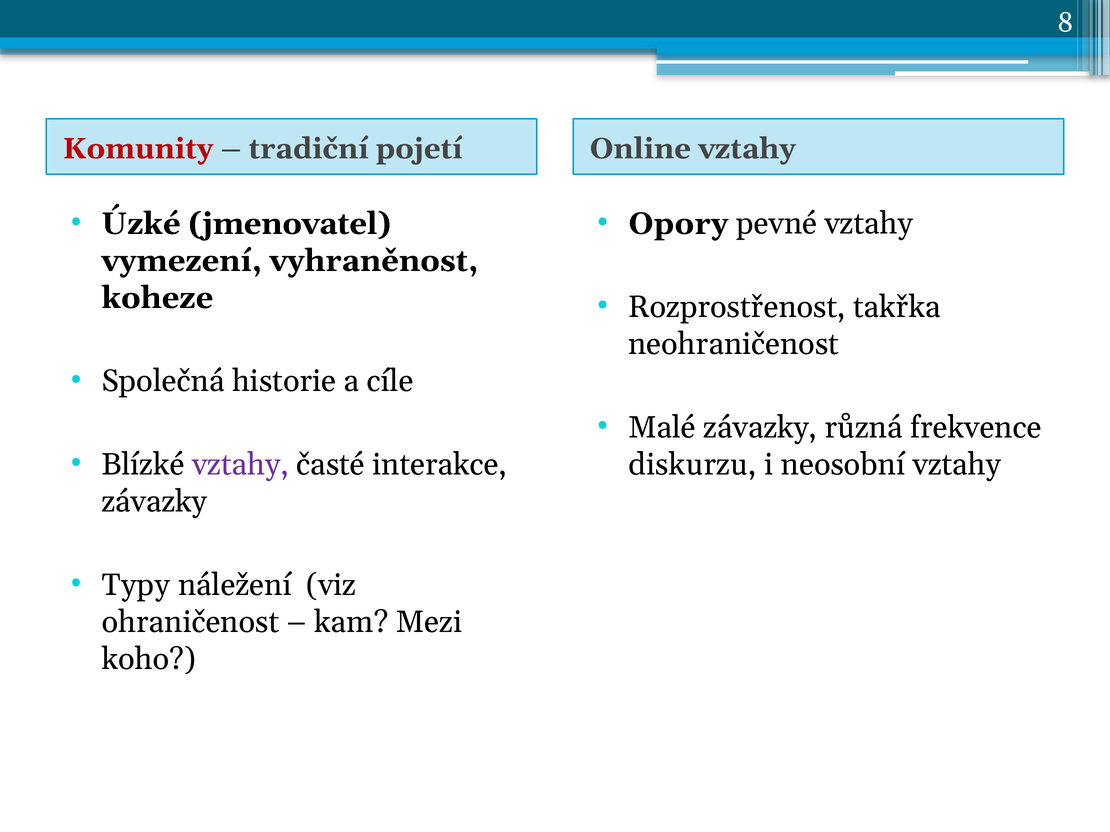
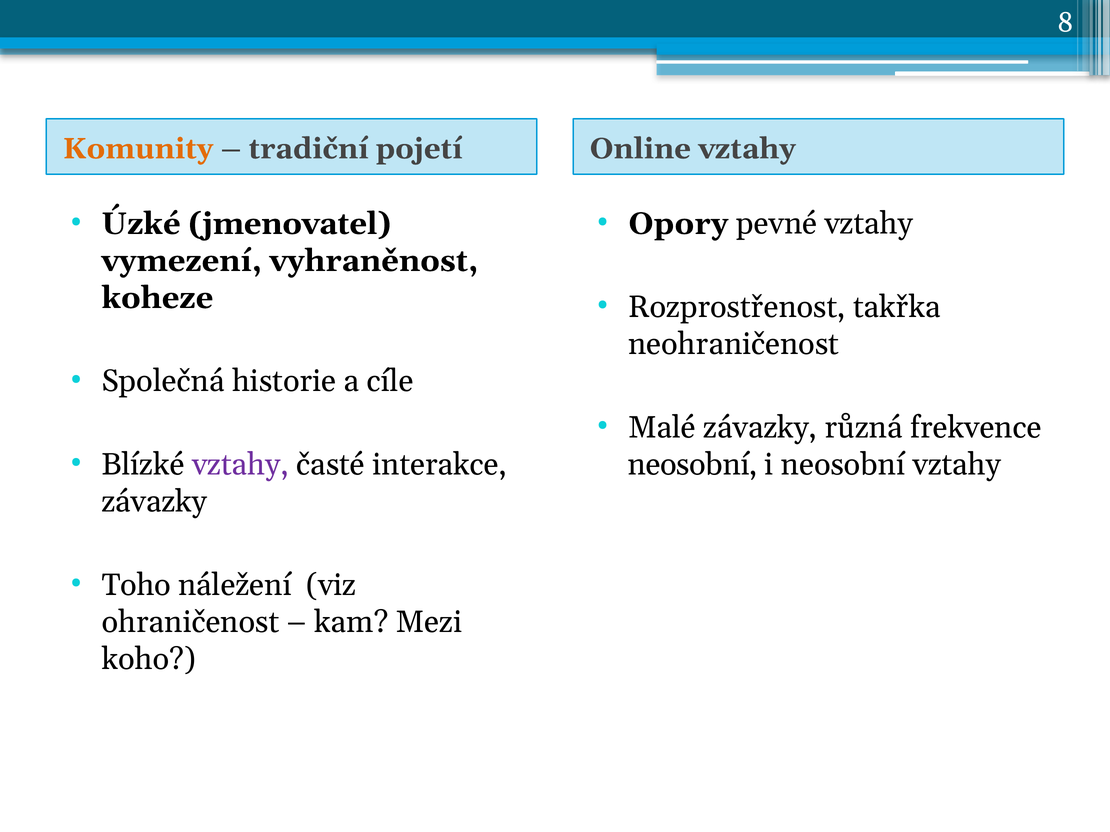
Komunity colour: red -> orange (138, 149)
diskurzu: diskurzu -> neosobní (693, 465)
Typy: Typy -> Toho (136, 585)
